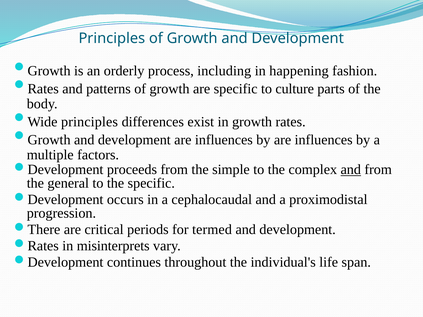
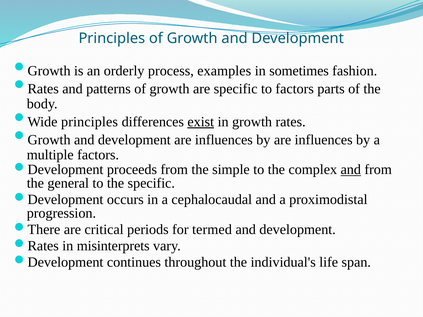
including: including -> examples (224, 71)
happening: happening -> sometimes (299, 71)
to culture: culture -> factors (295, 89)
exist underline: none -> present (201, 122)
